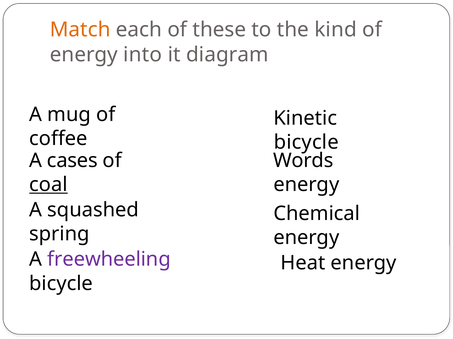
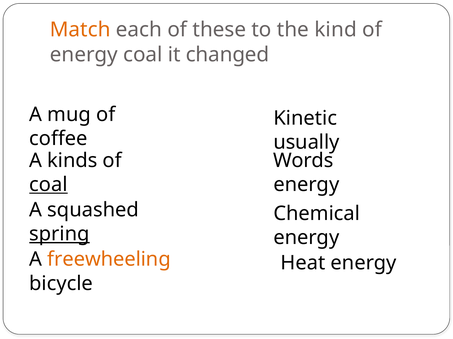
energy into: into -> coal (143, 55)
diagram: diagram -> changed (228, 55)
bicycle: bicycle -> usually (306, 143)
cases: cases -> kinds (72, 161)
spring underline: none -> present (59, 235)
freewheeling colour: purple -> orange (109, 260)
